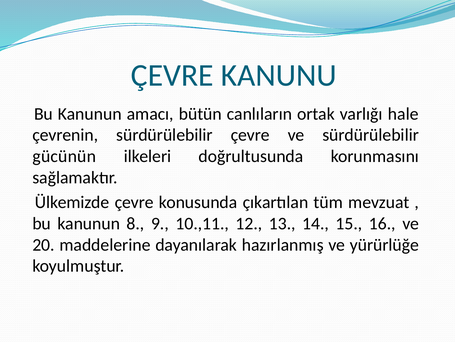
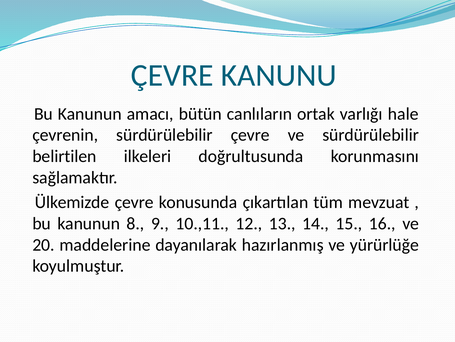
gücünün: gücünün -> belirtilen (64, 156)
